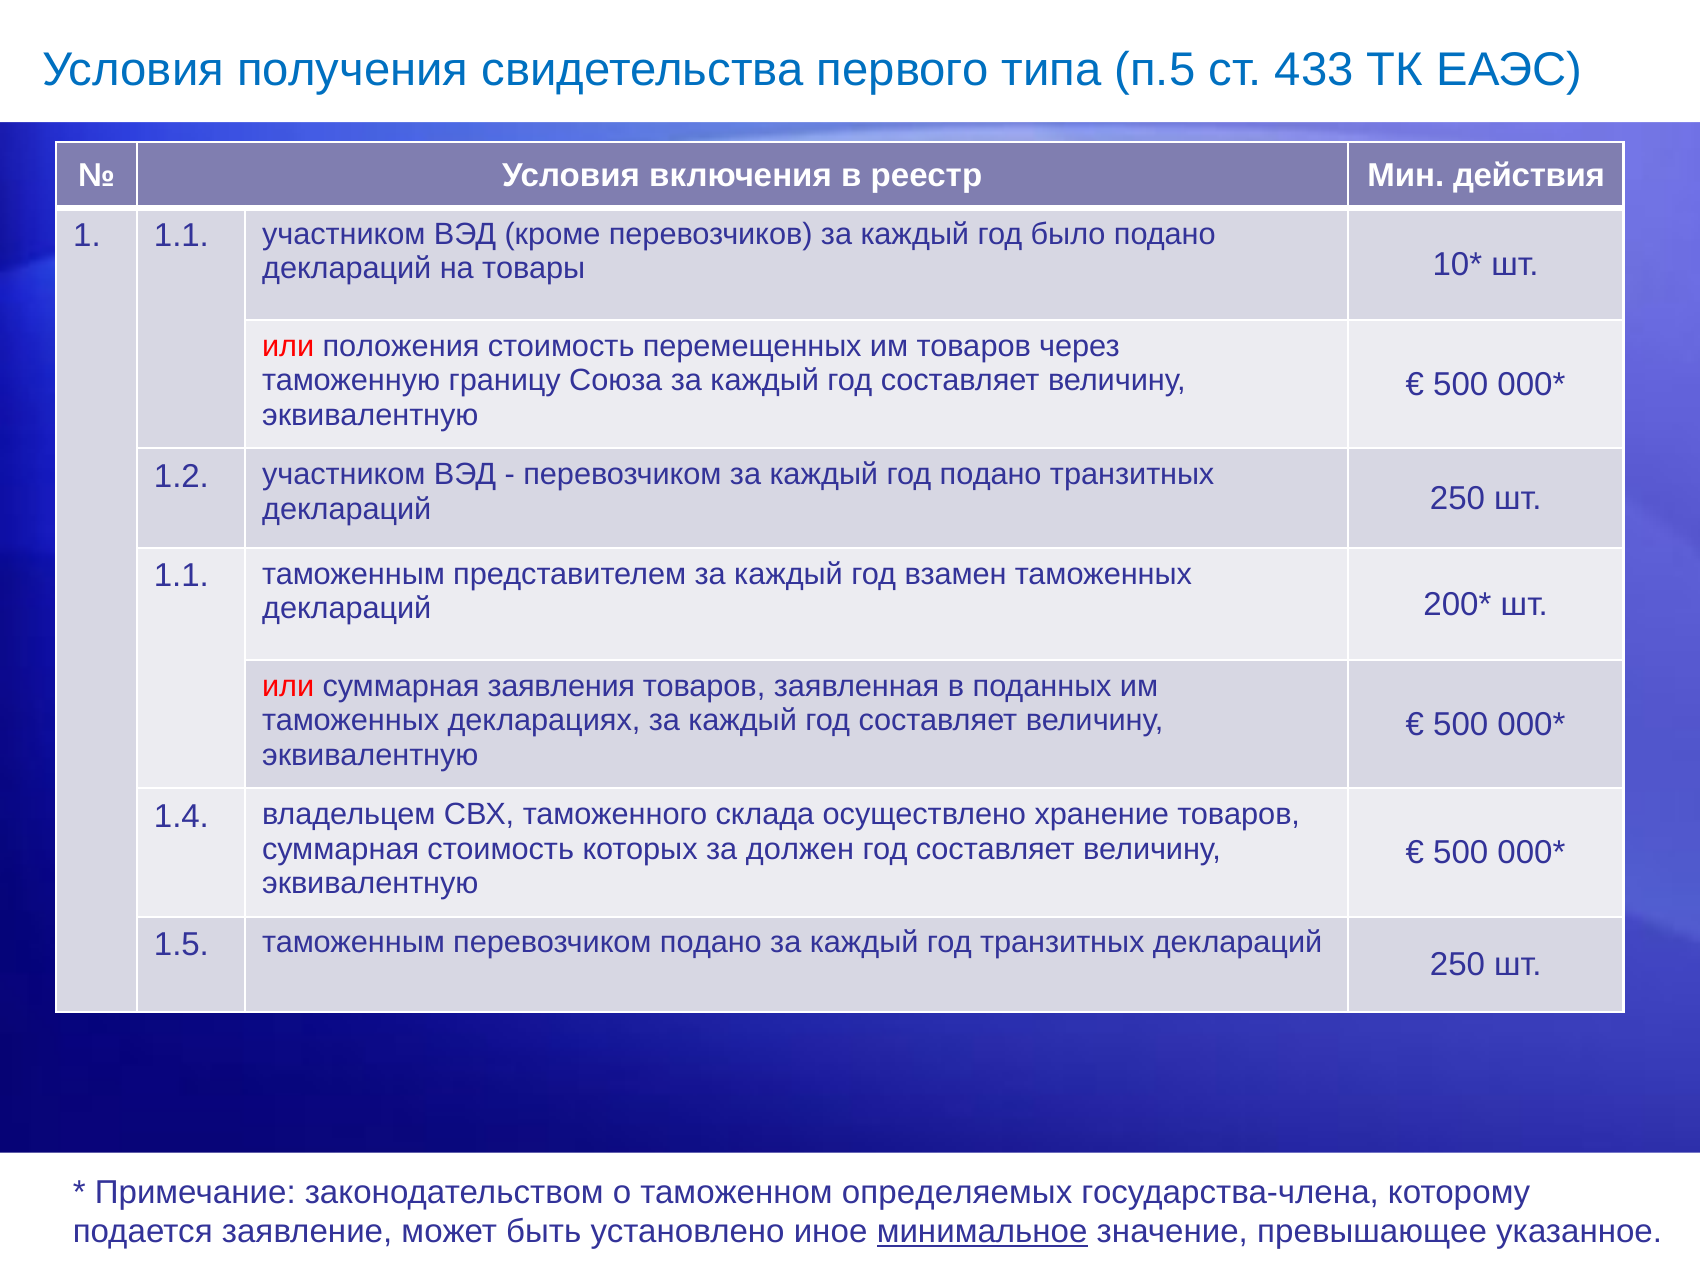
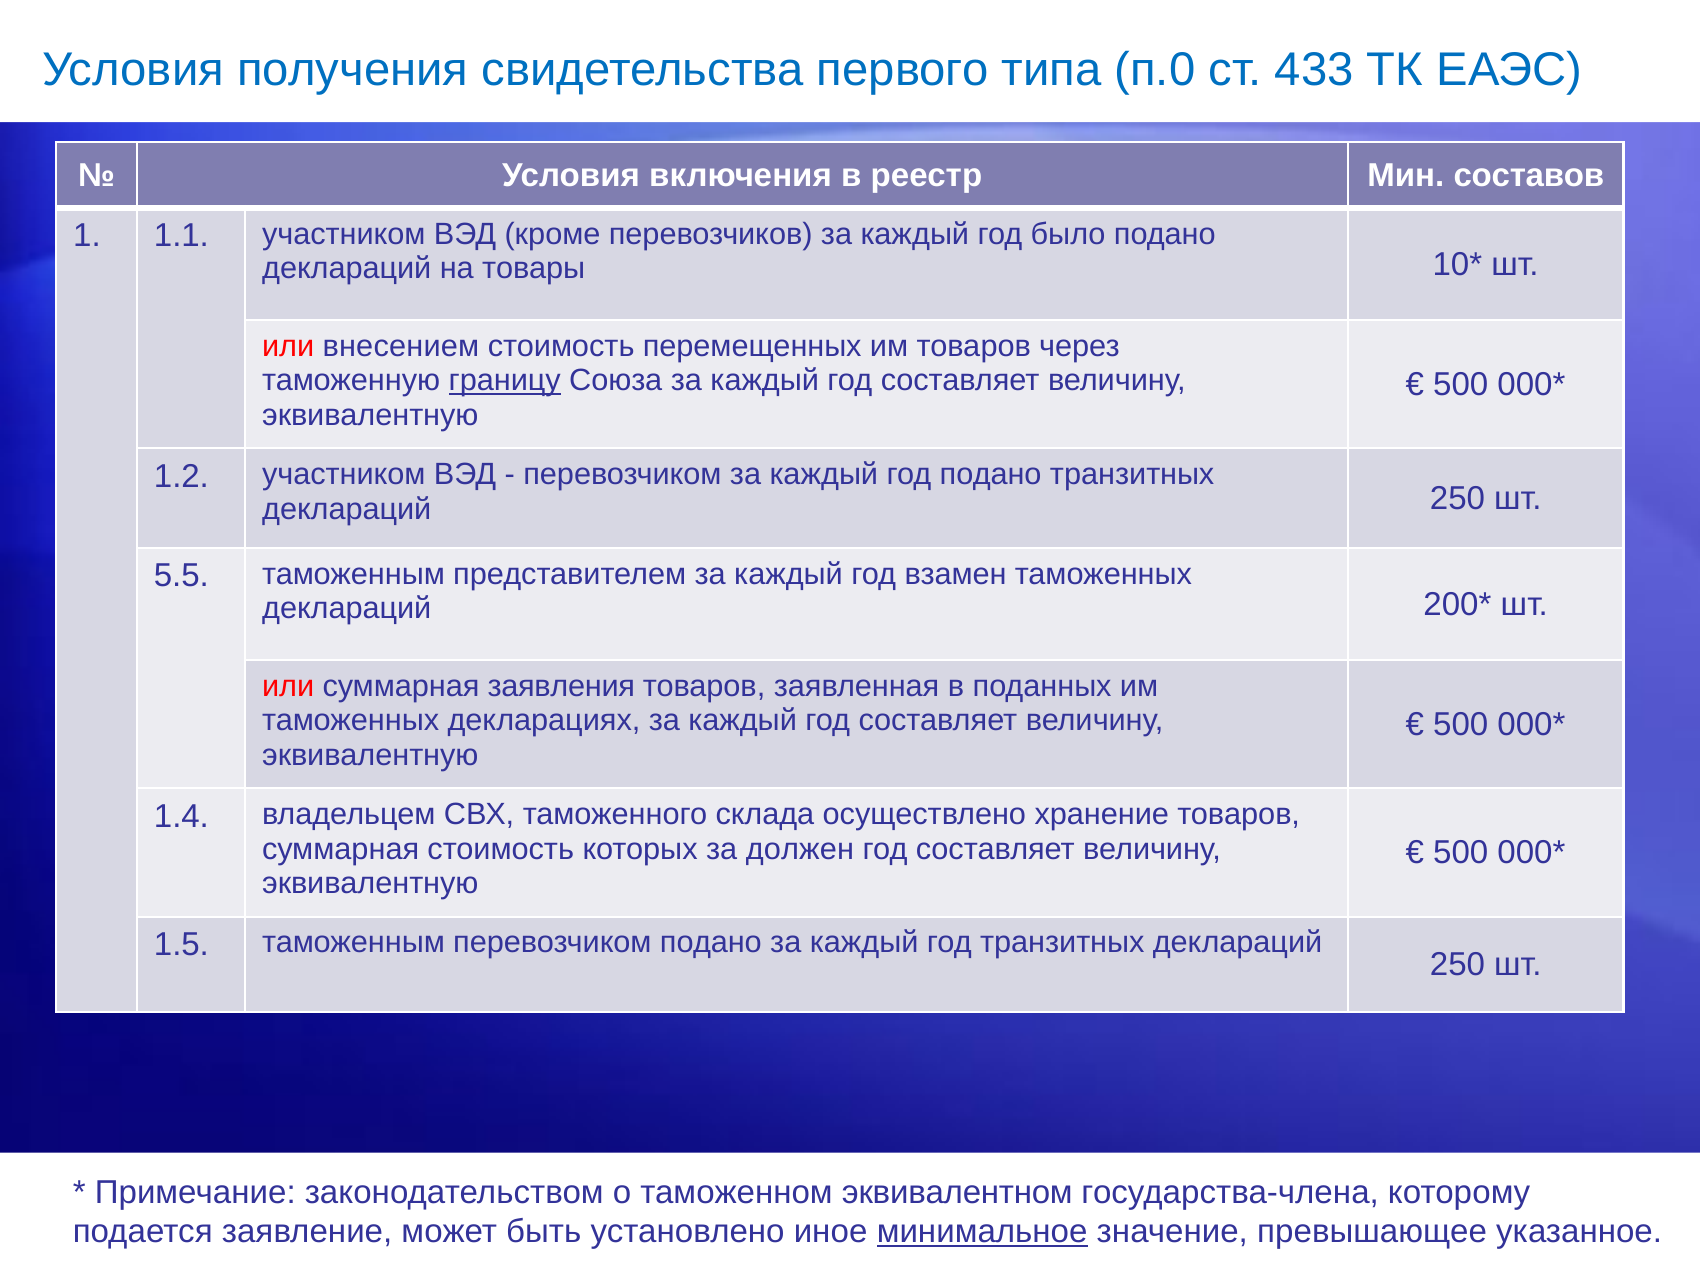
п.5: п.5 -> п.0 (1155, 69)
действия: действия -> составов (1529, 176)
положения: положения -> внесением (401, 347)
границу underline: none -> present (505, 381)
1.1: 1.1 -> 5.5 (181, 576)
определяемых: определяемых -> эквивалентном (957, 1192)
